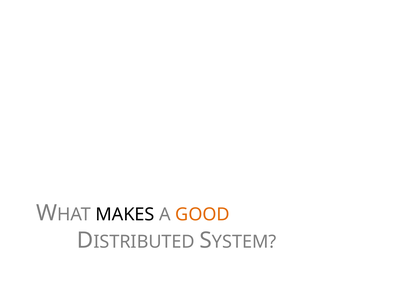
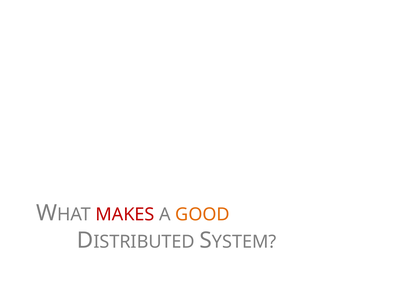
MAKES colour: black -> red (125, 215)
